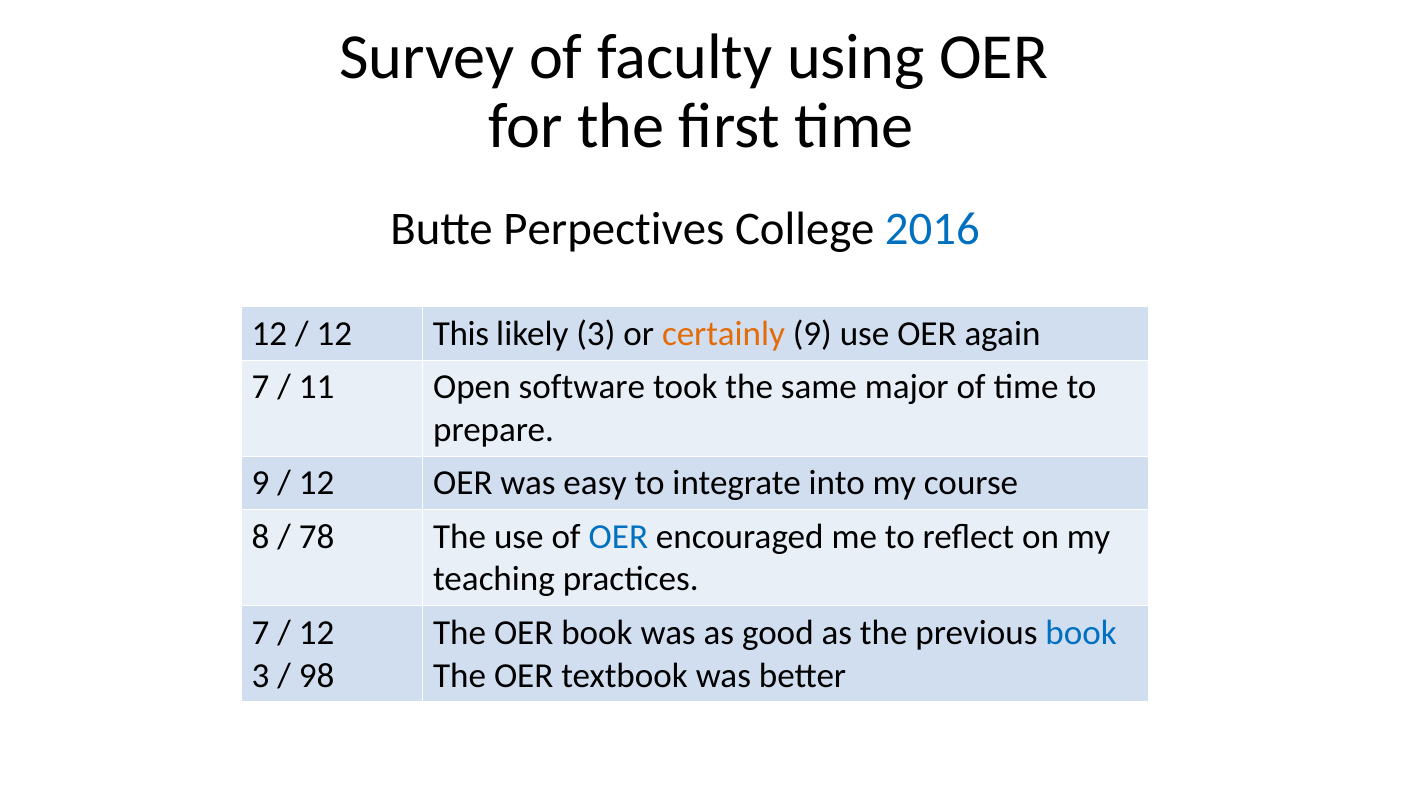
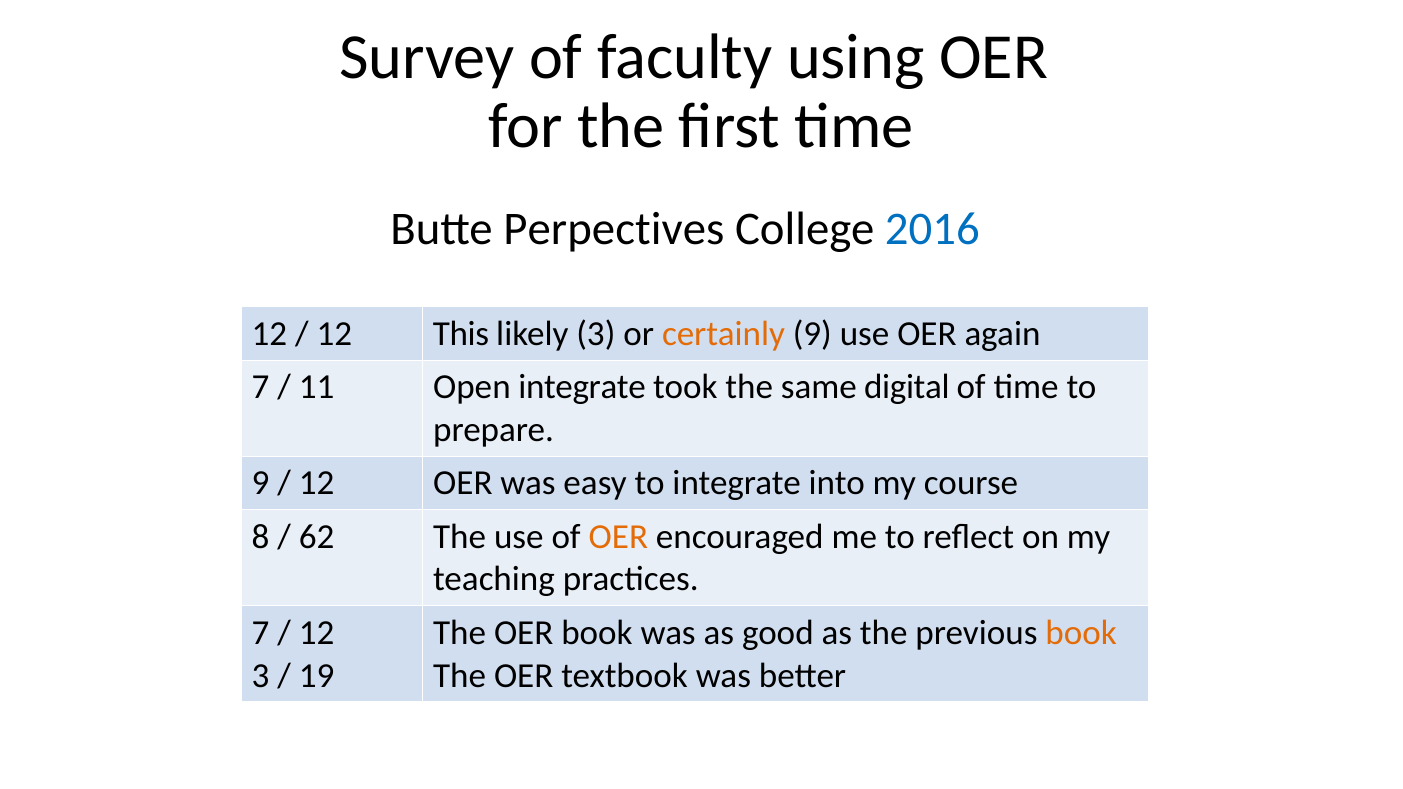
Open software: software -> integrate (582, 387)
major: major -> digital (907, 387)
78: 78 -> 62 (317, 537)
OER colour: blue -> orange (618, 537)
book colour: blue -> orange (1081, 633)
98: 98 -> 19 (317, 676)
